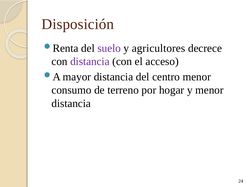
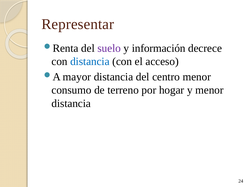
Disposición: Disposición -> Representar (78, 24)
agricultores: agricultores -> información (159, 48)
distancia colour: purple -> blue (90, 61)
